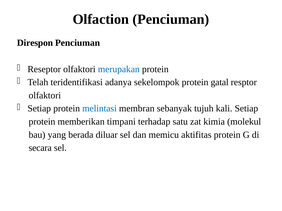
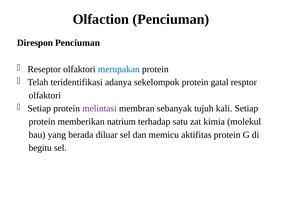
melintasi colour: blue -> purple (99, 109)
timpani: timpani -> natrium (121, 122)
secara: secara -> begitu (40, 148)
